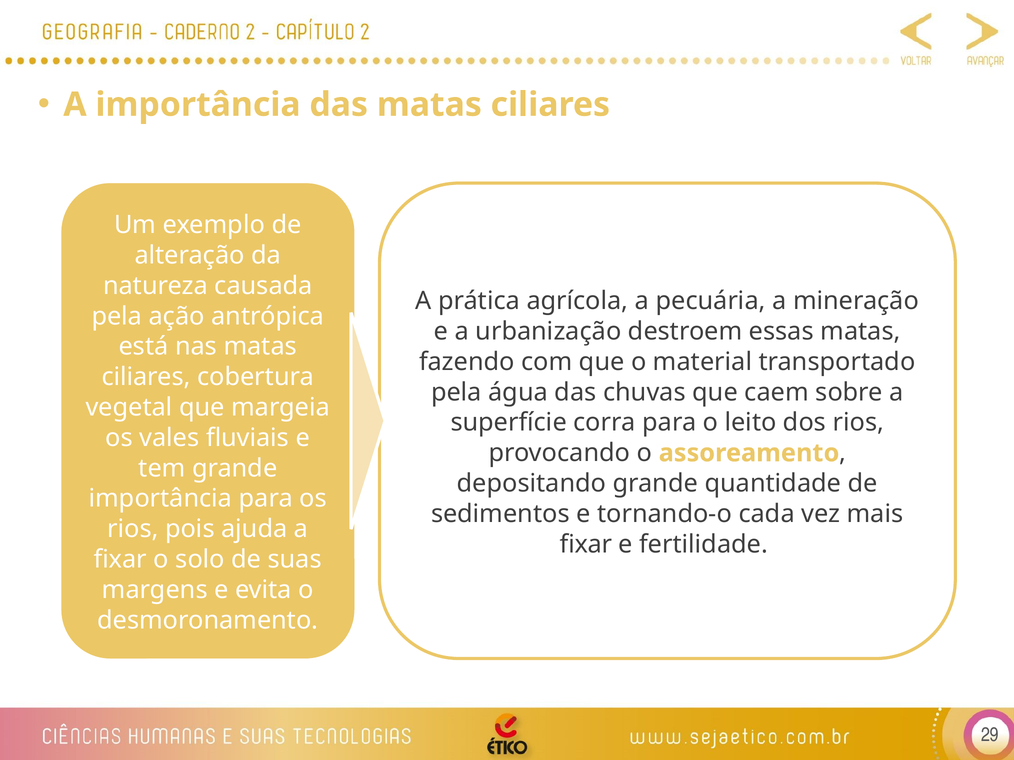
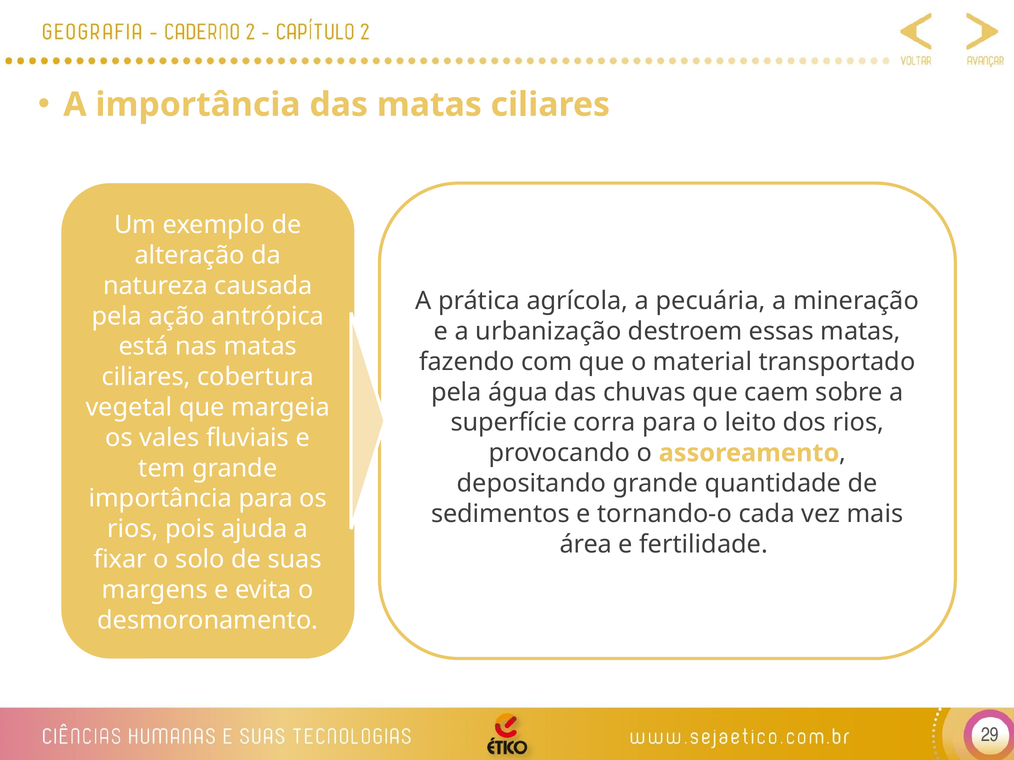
ﬁxar: ﬁxar -> área (586, 545)
